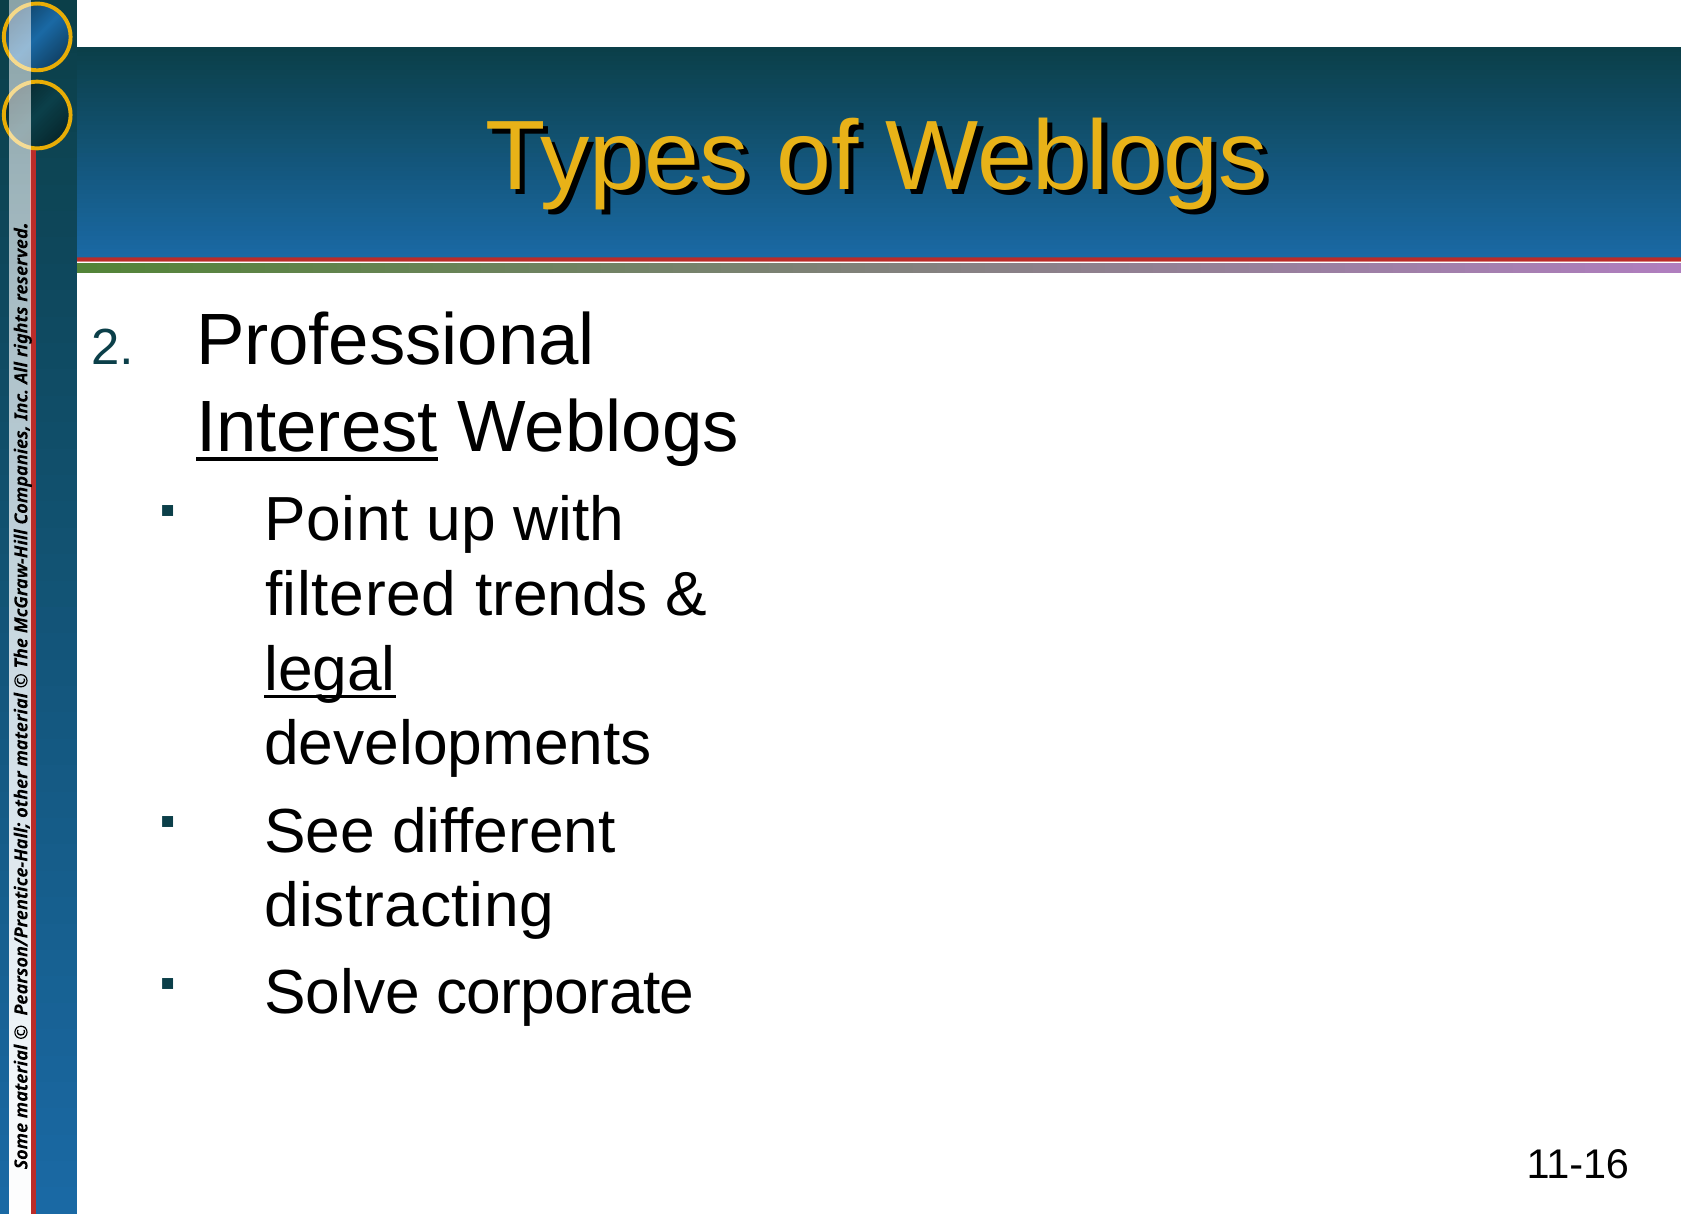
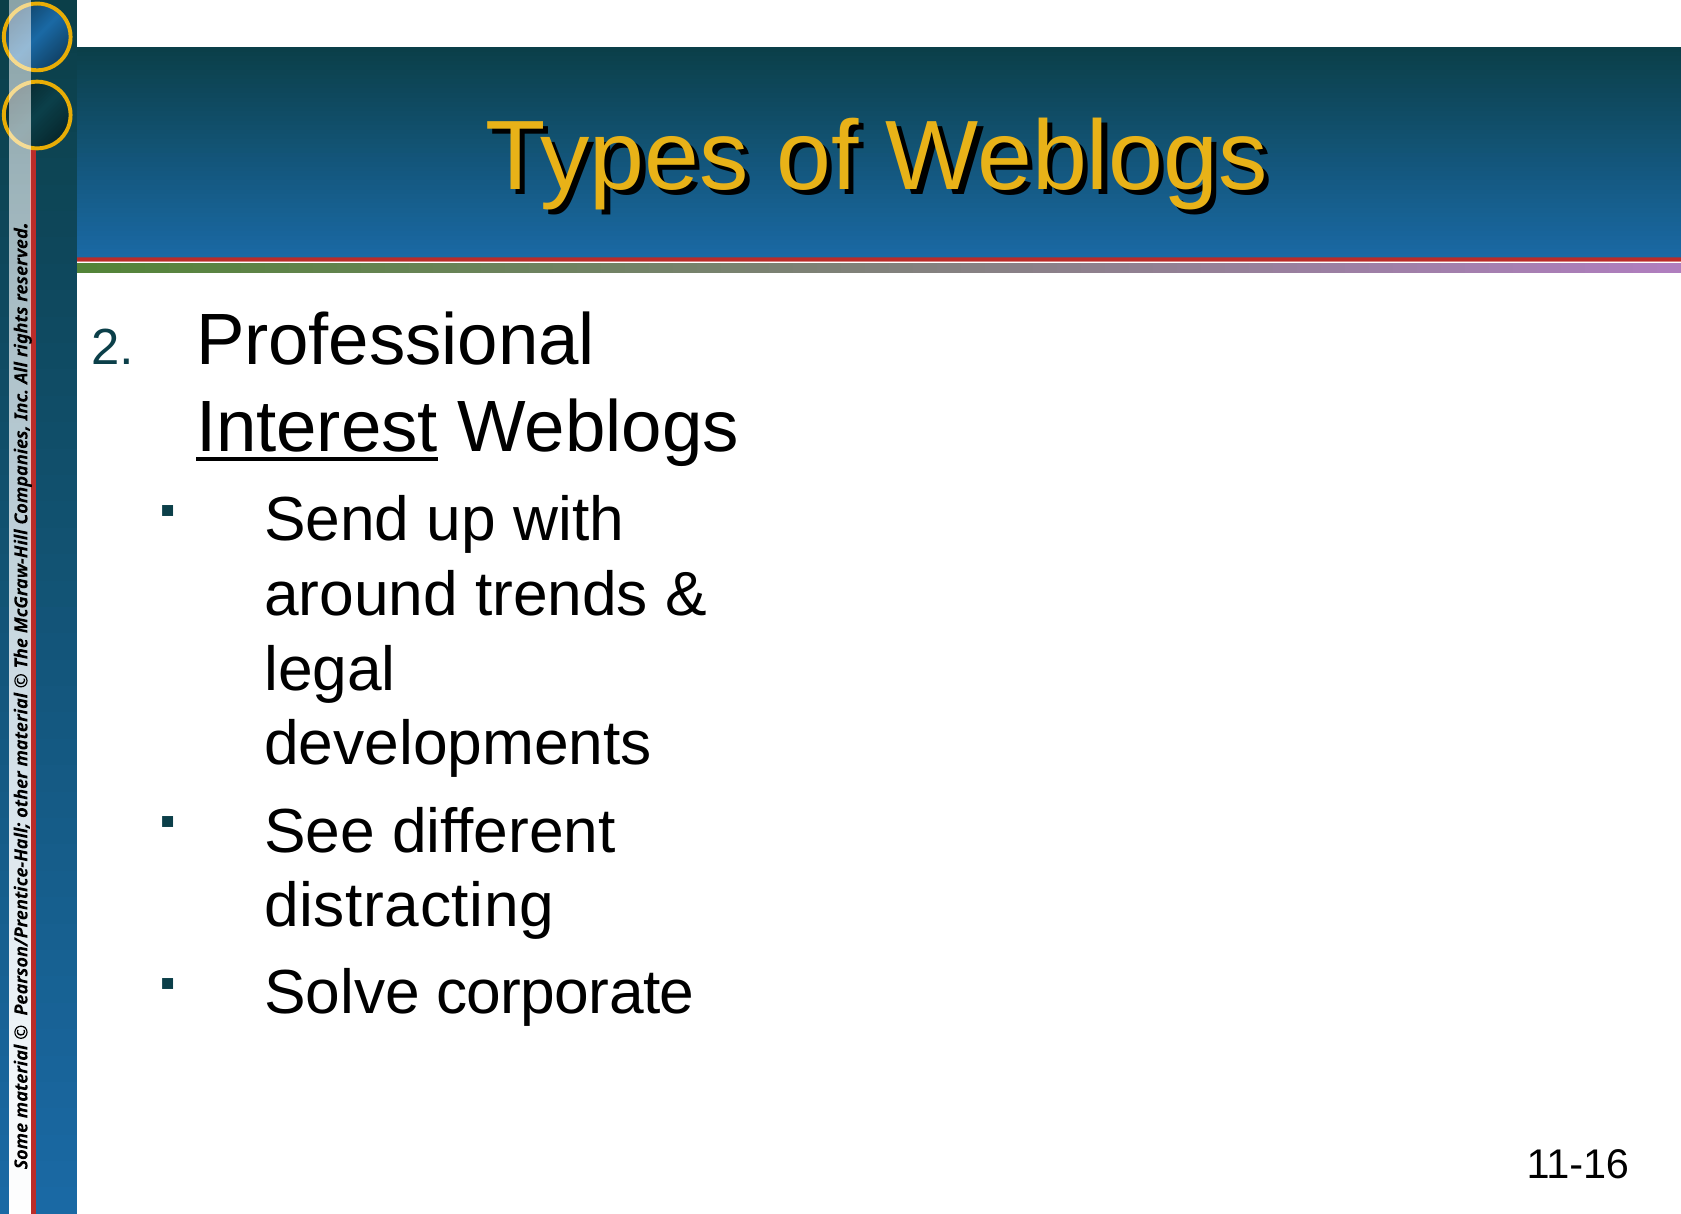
Point: Point -> Send (337, 520)
filtered: filtered -> around (361, 595)
legal underline: present -> none (330, 670)
